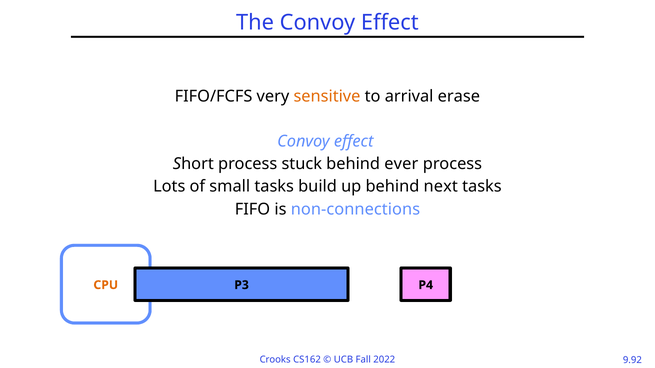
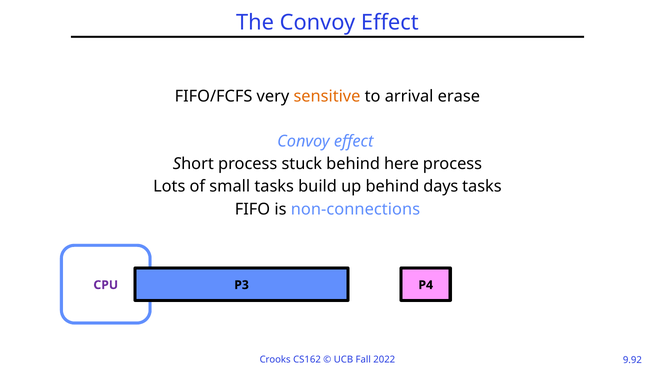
ever: ever -> here (402, 164)
next: next -> days (441, 187)
CPU colour: orange -> purple (106, 285)
